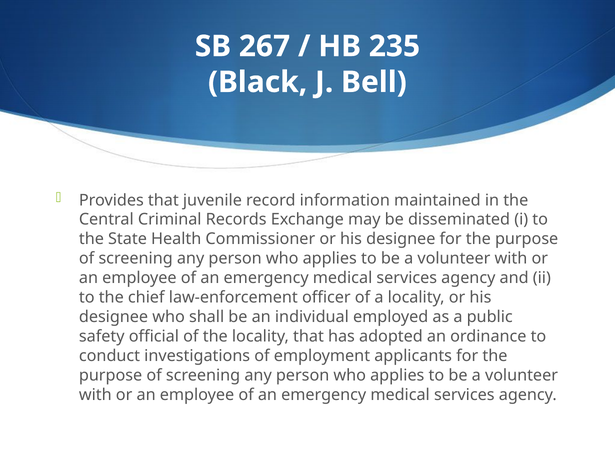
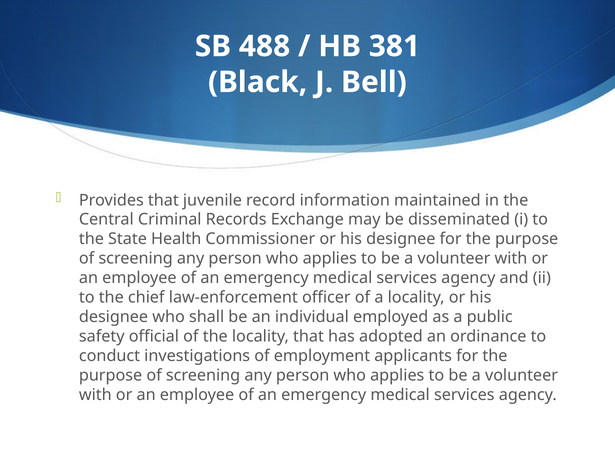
267: 267 -> 488 (265, 46)
235: 235 -> 381 (394, 46)
